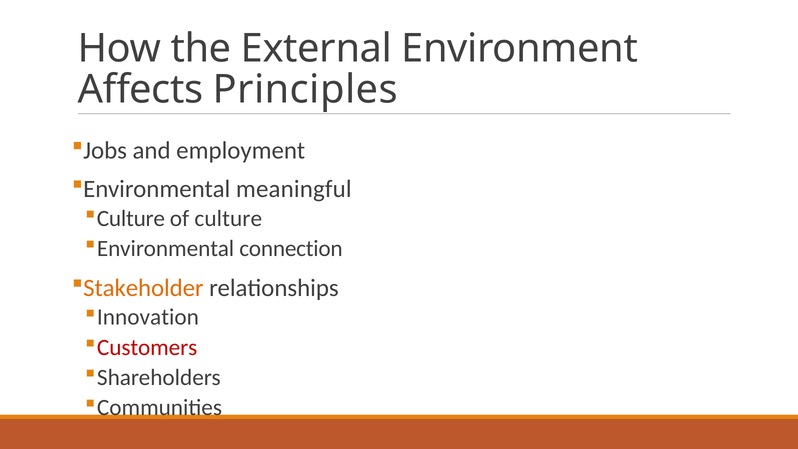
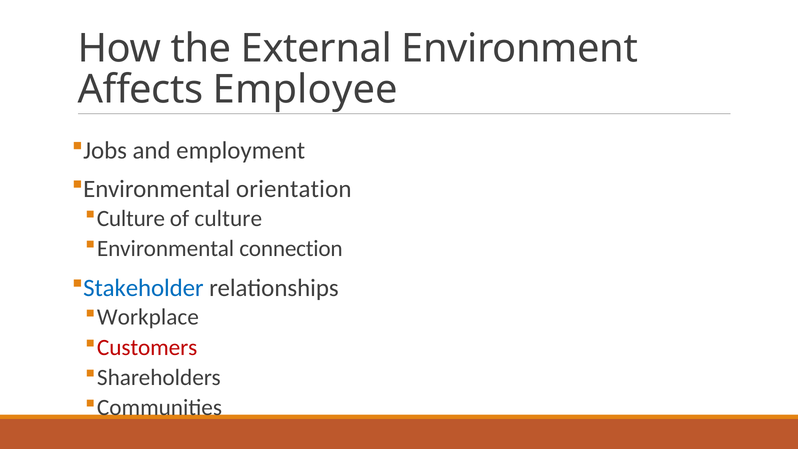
Principles: Principles -> Employee (305, 89)
meaningful: meaningful -> orientation (294, 189)
Stakeholder colour: orange -> blue (143, 288)
Innovation: Innovation -> Workplace (148, 317)
